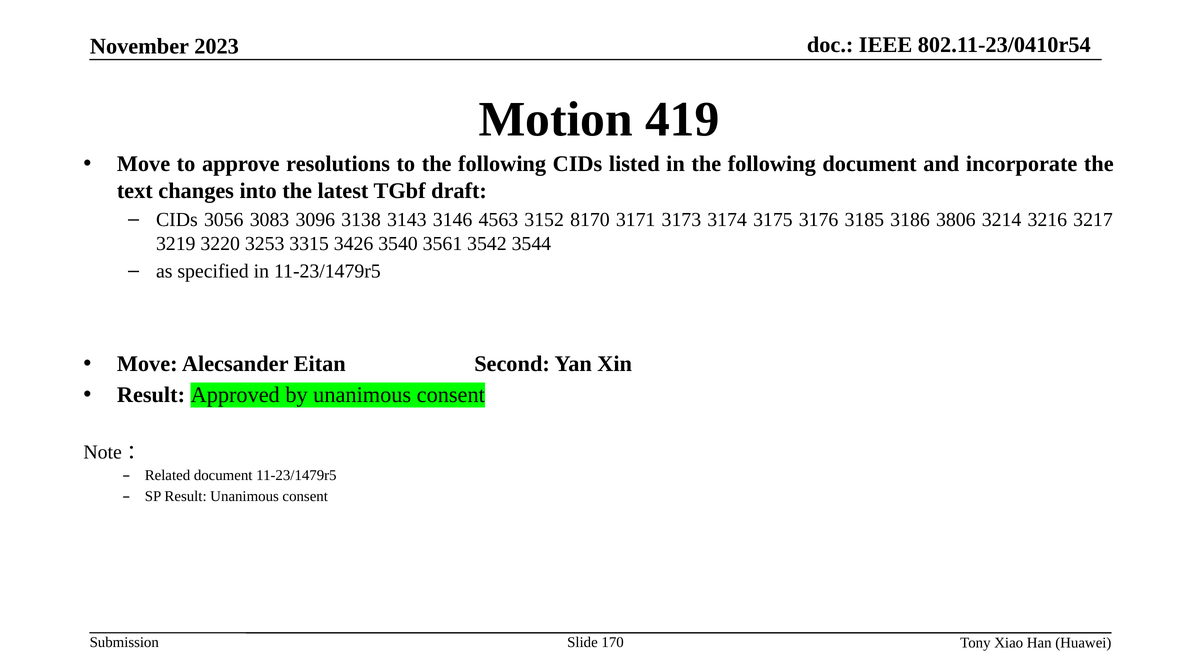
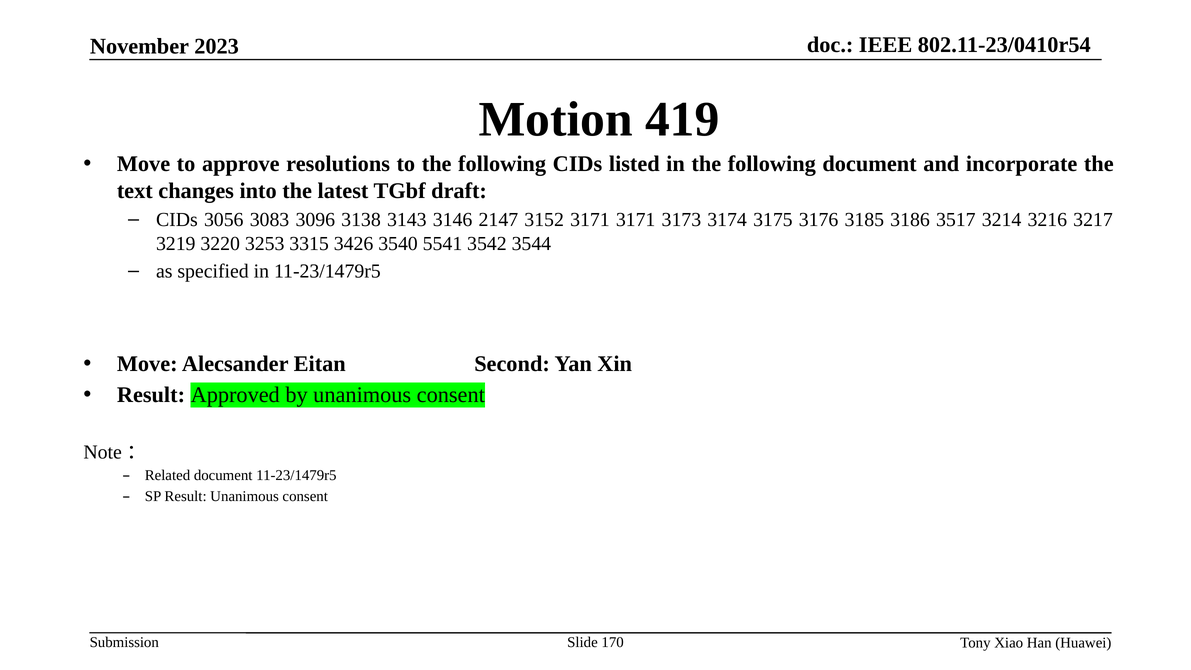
4563: 4563 -> 2147 (498, 220)
3152 8170: 8170 -> 3171 (590, 220)
3806: 3806 -> 3517 (956, 220)
3561: 3561 -> 5541 (442, 244)
